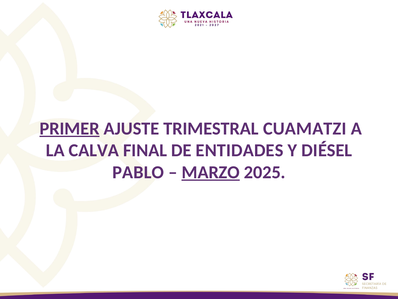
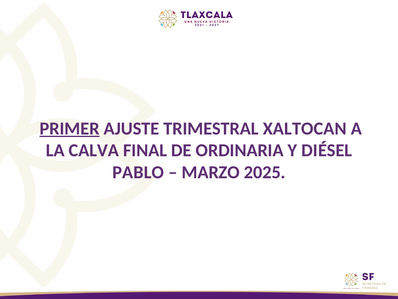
CUAMATZI: CUAMATZI -> XALTOCAN (305, 128)
ENTIDADES: ENTIDADES -> ORDINARIA (240, 150)
MARZO underline: present -> none (211, 172)
